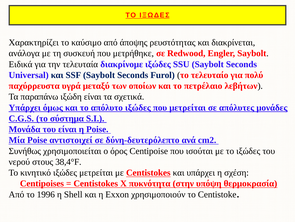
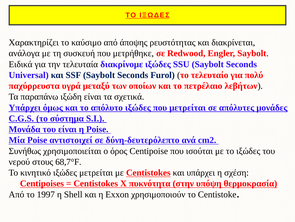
38,4°F: 38,4°F -> 68,7°F (68, 161)
1996: 1996 -> 1997 (46, 194)
